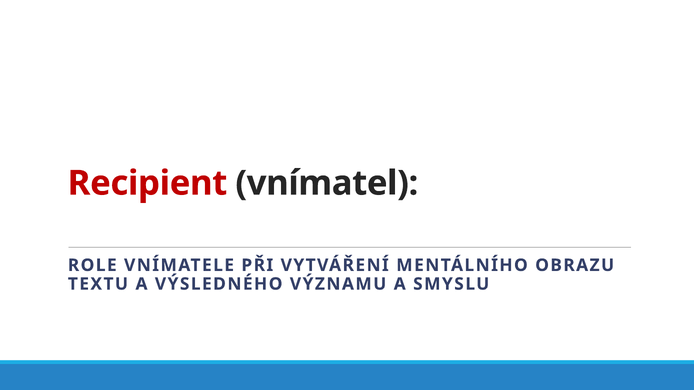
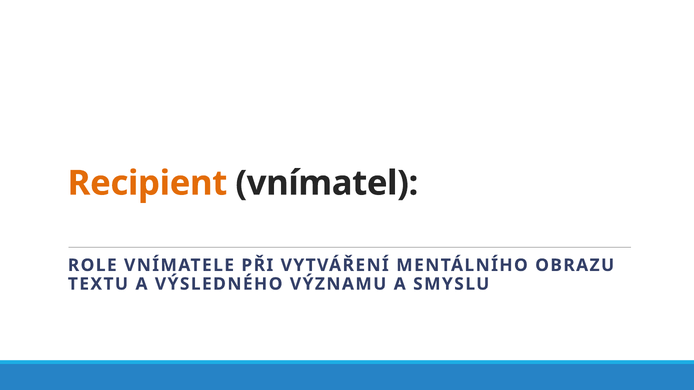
Recipient colour: red -> orange (148, 183)
